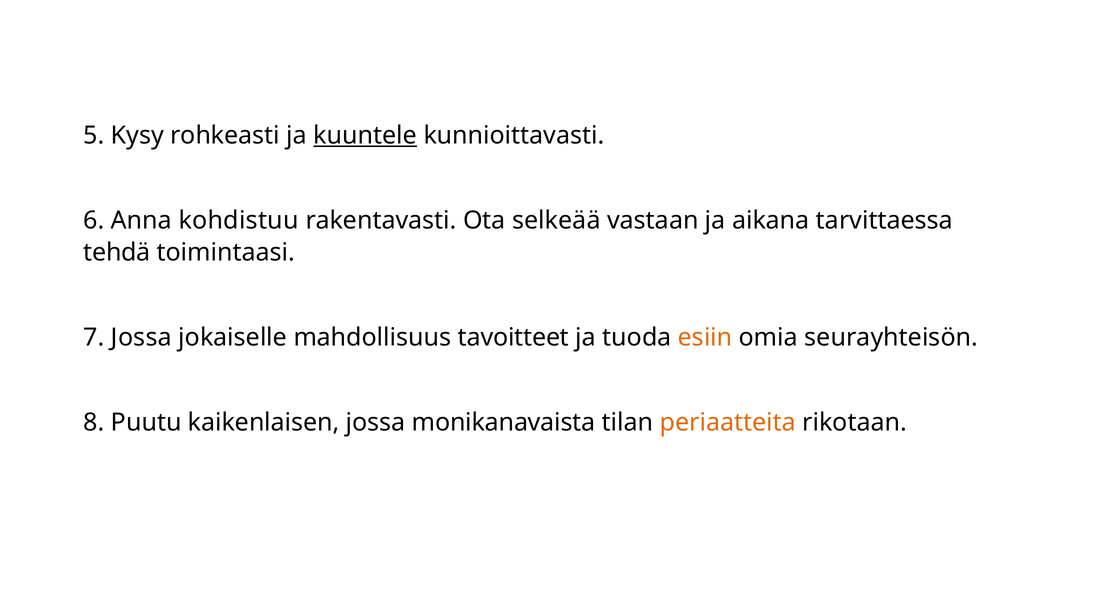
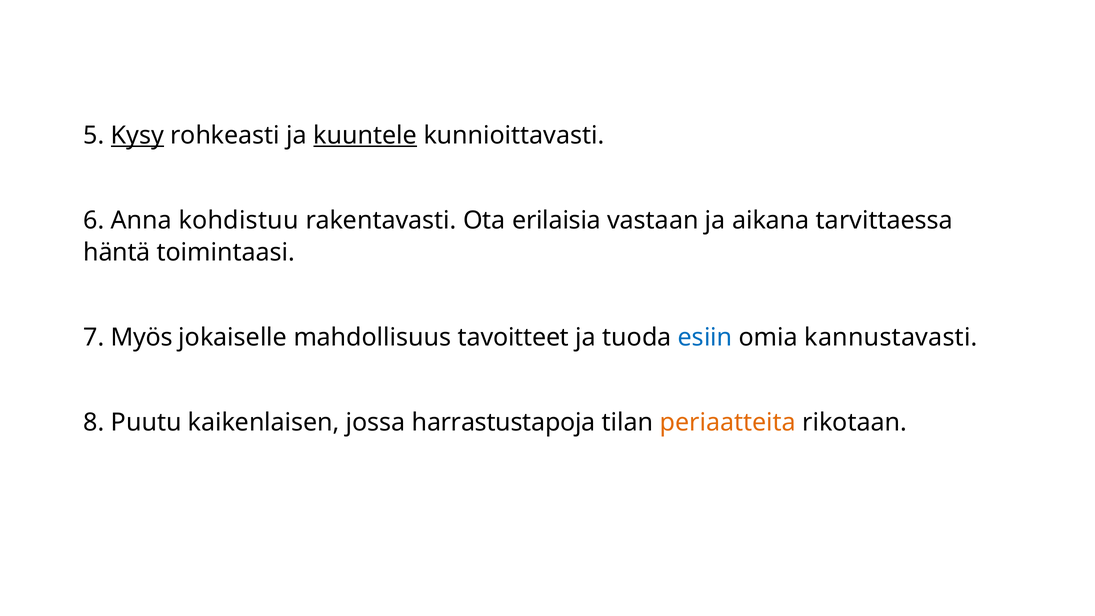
Kysy underline: none -> present (138, 136)
selkeää: selkeää -> erilaisia (557, 220)
tehdä: tehdä -> häntä (117, 253)
7 Jossa: Jossa -> Myös (142, 337)
esiin colour: orange -> blue (705, 337)
seurayhteisön: seurayhteisön -> kannustavasti (891, 337)
monikanavaista: monikanavaista -> harrastustapoja (504, 422)
